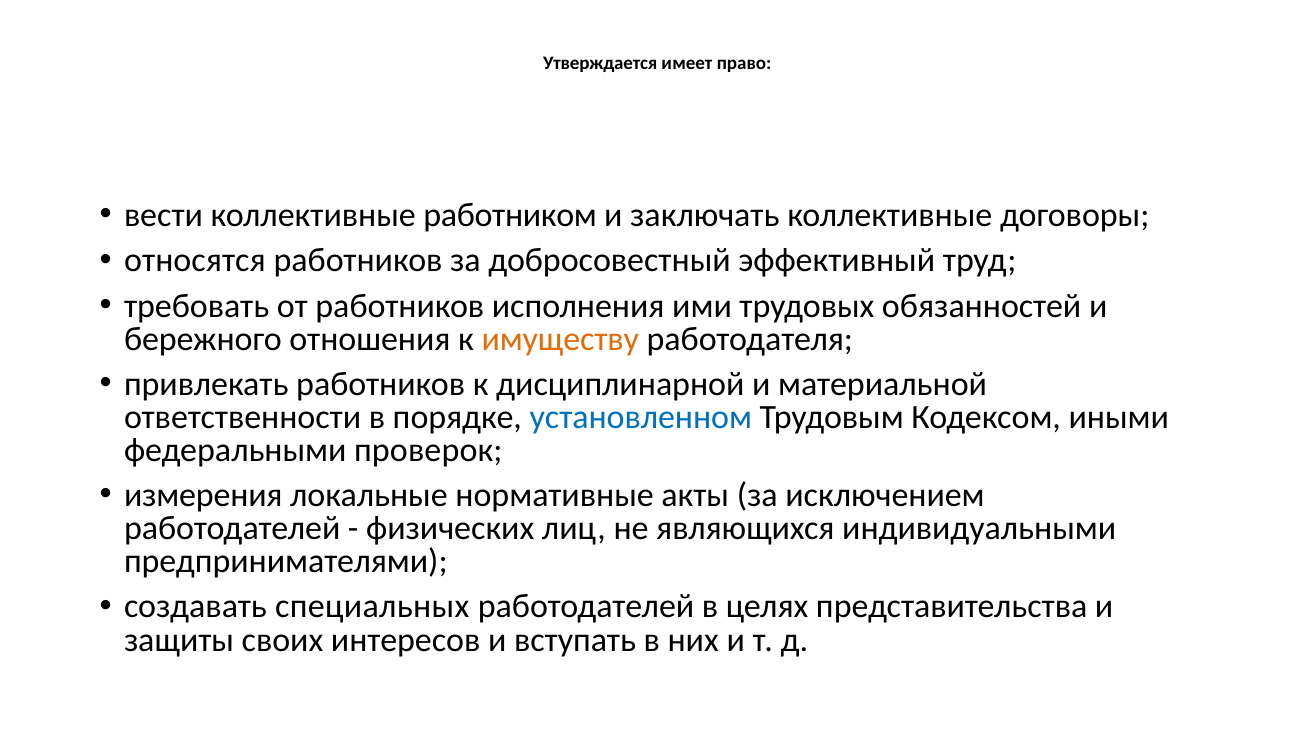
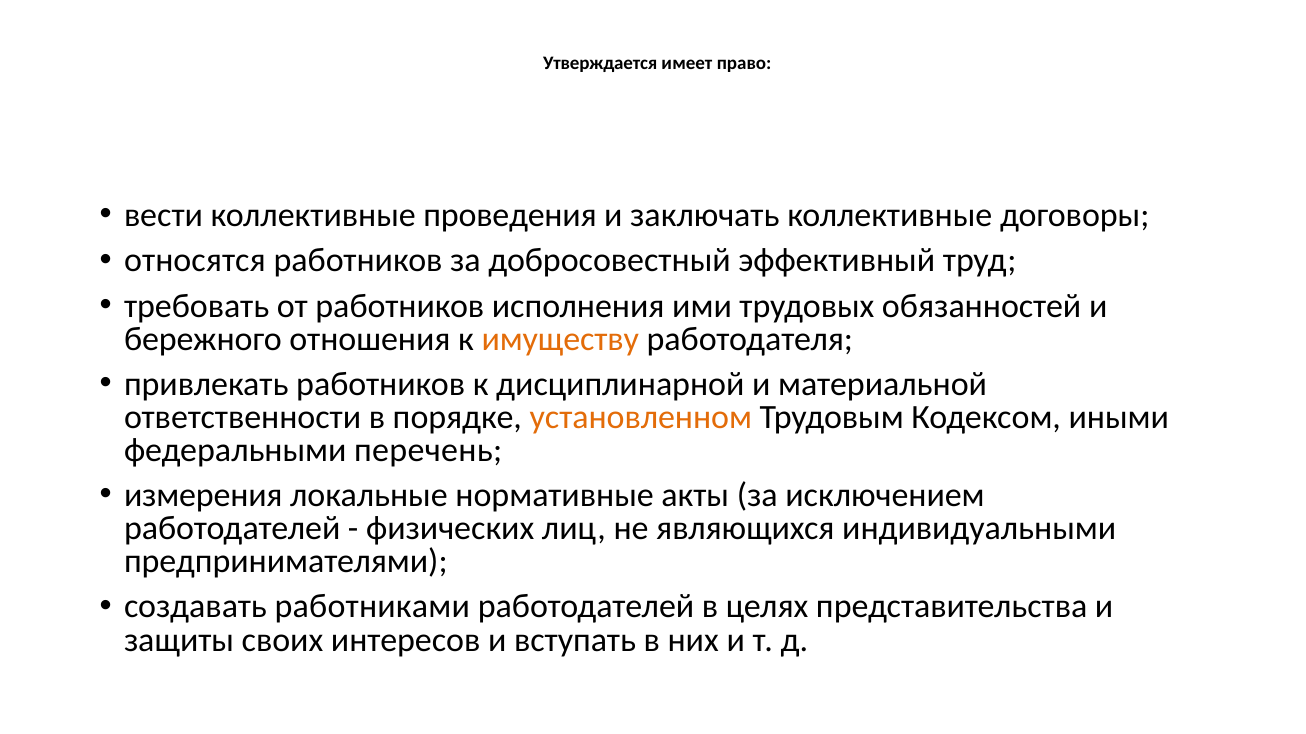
работником: работником -> проведения (510, 216)
установленном colour: blue -> orange (641, 418)
проверок: проверок -> перечень (428, 451)
специальных: специальных -> работниками (372, 607)
